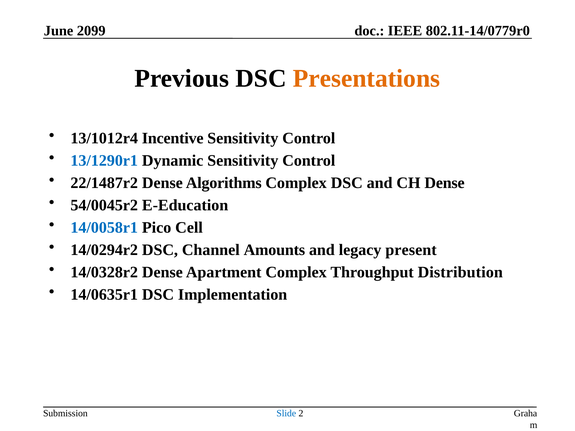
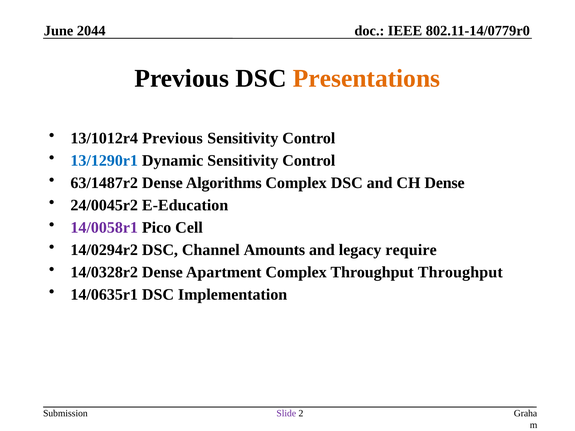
2099: 2099 -> 2044 (91, 31)
13/1012r4 Incentive: Incentive -> Previous (173, 138)
22/1487r2: 22/1487r2 -> 63/1487r2 (104, 183)
54/0045r2: 54/0045r2 -> 24/0045r2 (104, 205)
14/0058r1 colour: blue -> purple (104, 228)
present: present -> require (411, 250)
Throughput Distribution: Distribution -> Throughput (460, 272)
Slide colour: blue -> purple (286, 414)
